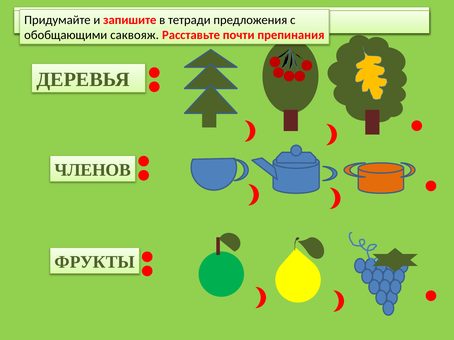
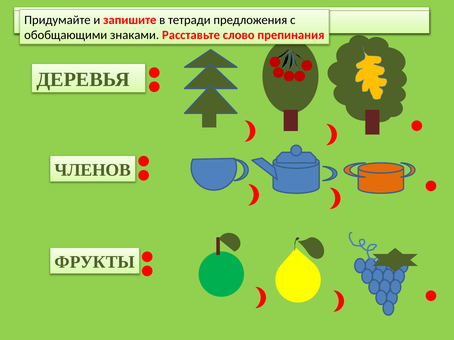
саквояж: саквояж -> знаками (135, 35)
почти: почти -> слово (239, 35)
